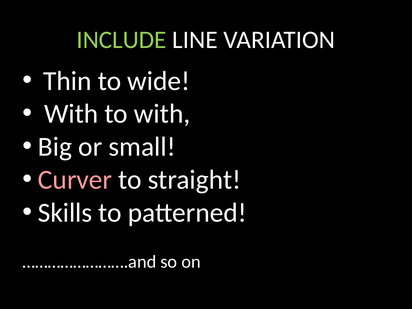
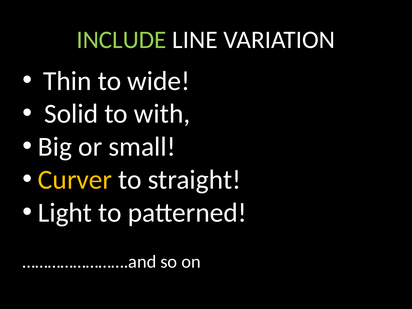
With: With -> Solid (71, 114)
Curver colour: pink -> yellow (75, 180)
Skills: Skills -> Light (65, 213)
